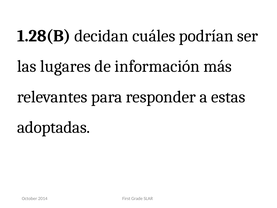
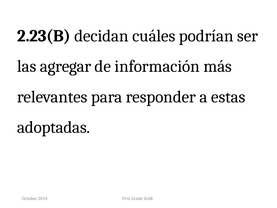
1.28(B: 1.28(B -> 2.23(B (44, 36)
lugares: lugares -> agregar (66, 66)
